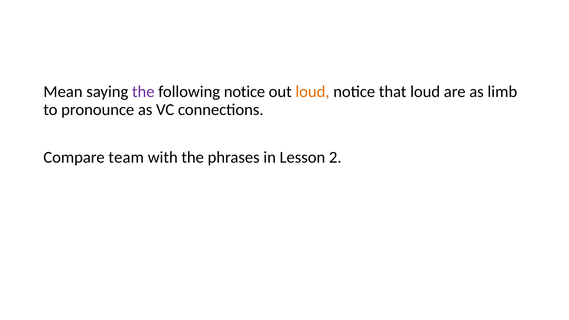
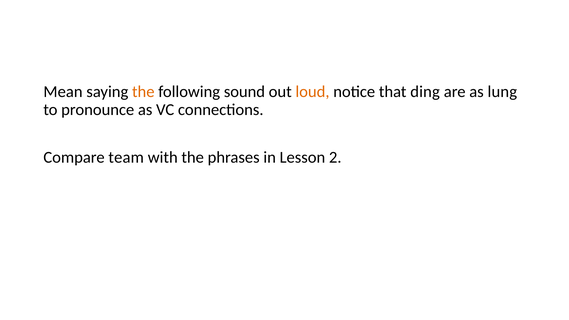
the colour: purple -> orange (143, 92)
following notice: notice -> sound (244, 92)
that loud: loud -> ding (425, 92)
limb: limb -> lung (502, 92)
